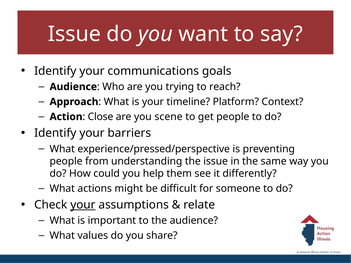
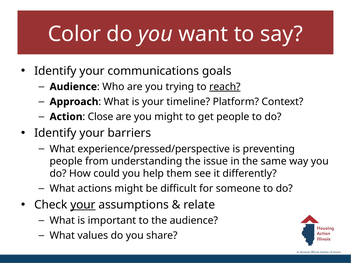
Issue: Issue -> Color (74, 34)
reach underline: none -> present (225, 87)
you scene: scene -> might (169, 117)
